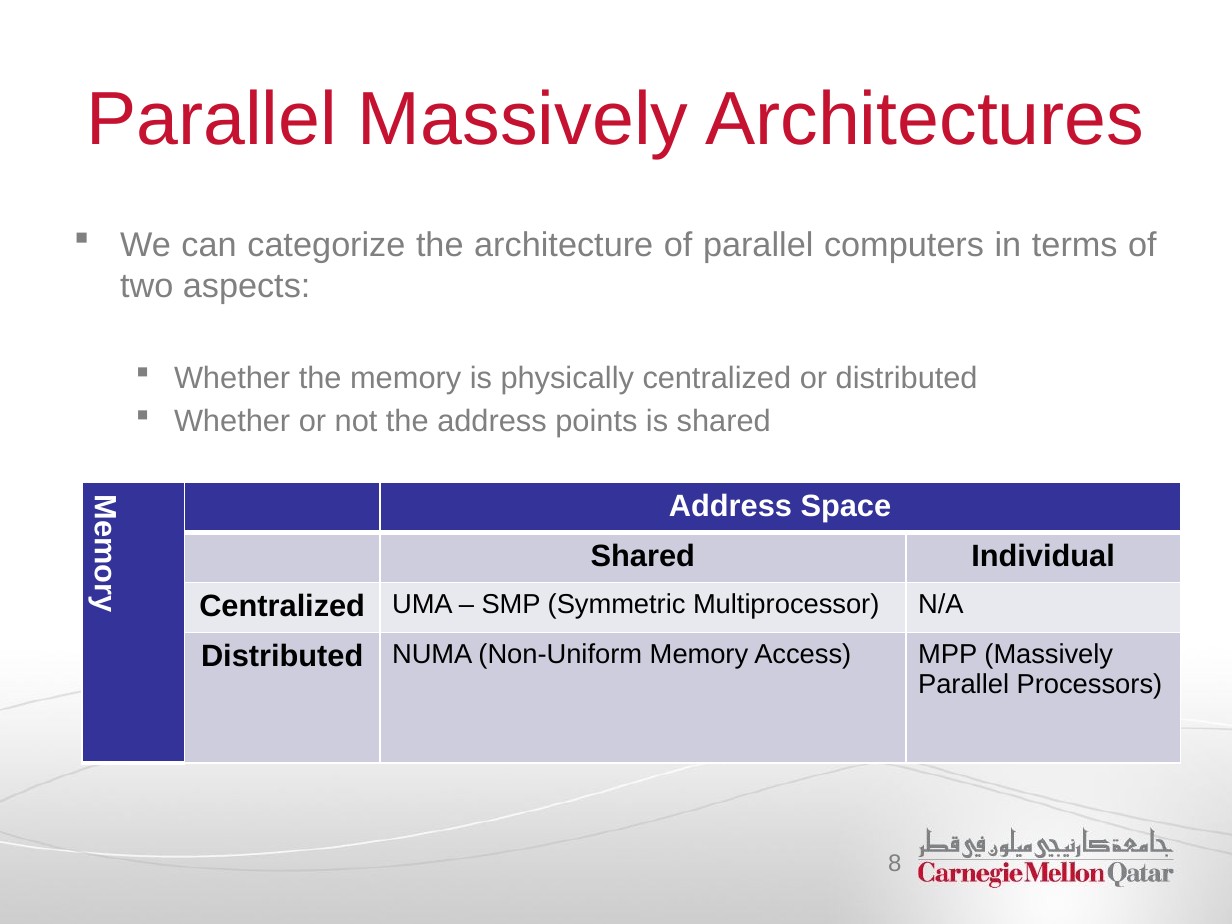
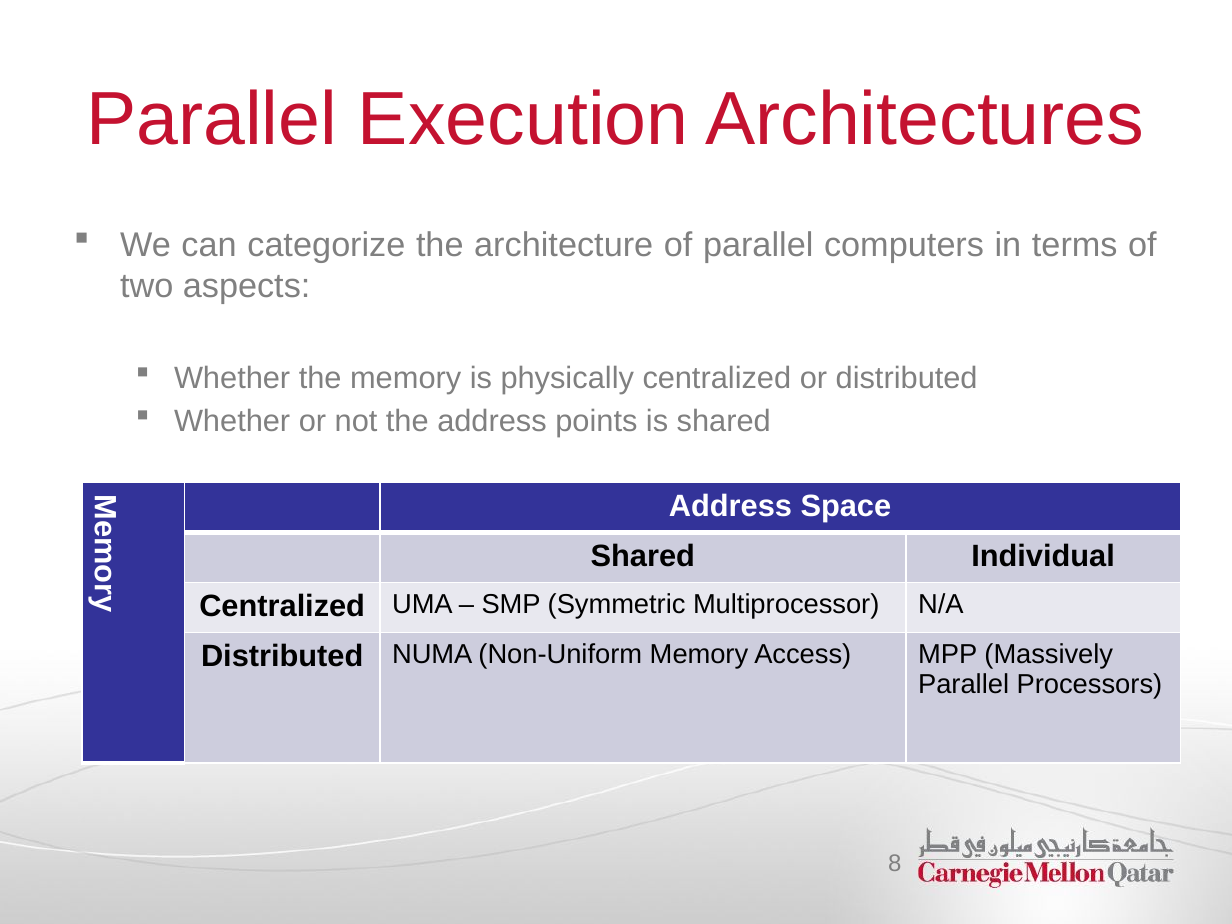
Parallel Massively: Massively -> Execution (523, 119)
